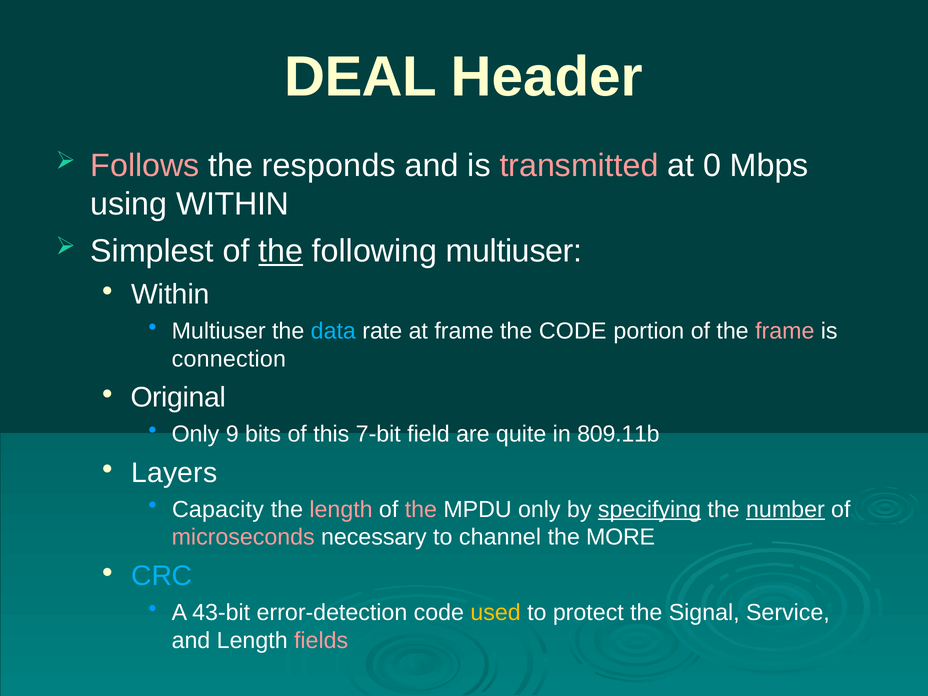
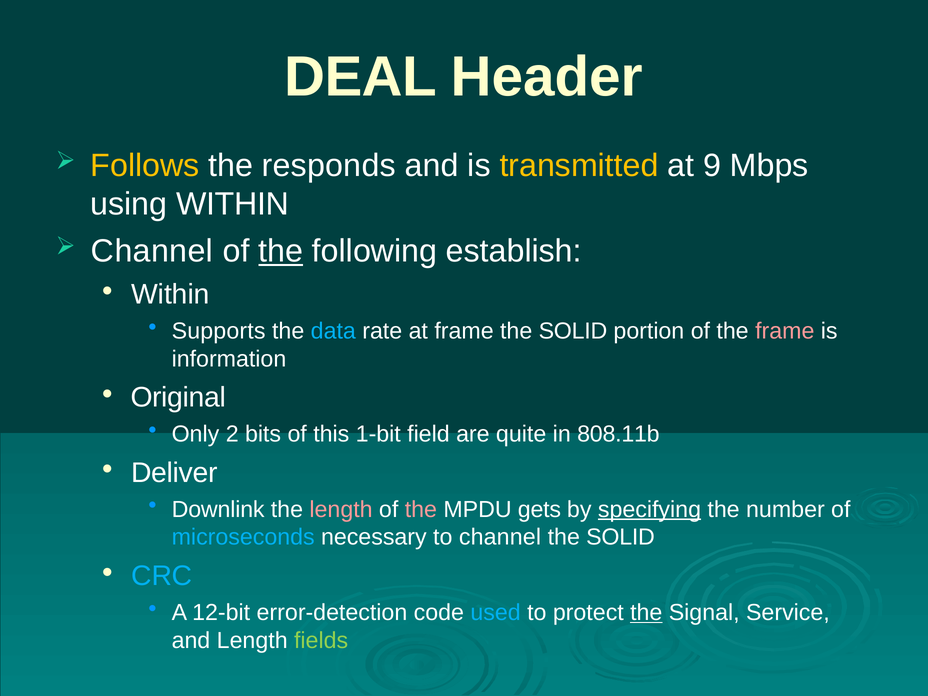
Follows colour: pink -> yellow (145, 165)
transmitted colour: pink -> yellow (579, 165)
0: 0 -> 9 (712, 165)
Simplest: Simplest -> Channel (152, 251)
following multiuser: multiuser -> establish (514, 251)
Multiuser: Multiuser -> Supports (219, 331)
CODE: CODE -> SOLID (573, 331)
connection: connection -> information (229, 359)
9: 9 -> 2 (232, 434)
7-bit: 7-bit -> 1-bit (378, 434)
809.11b: 809.11b -> 808.11b (618, 434)
Layers: Layers -> Deliver (174, 473)
Capacity: Capacity -> Downlink (218, 509)
MPDU only: only -> gets (539, 509)
number underline: present -> none (785, 509)
microseconds colour: pink -> light blue (243, 537)
MORE: MORE -> SOLID (621, 537)
43-bit: 43-bit -> 12-bit (221, 613)
used colour: yellow -> light blue (496, 613)
the underline: none -> present (646, 613)
fields colour: pink -> light green (321, 640)
